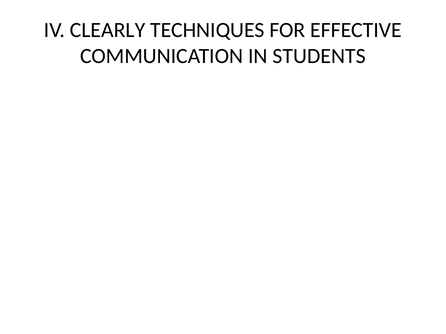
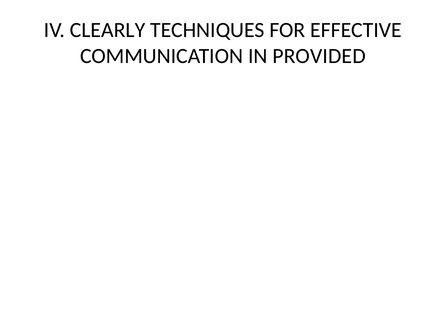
STUDENTS: STUDENTS -> PROVIDED (319, 56)
